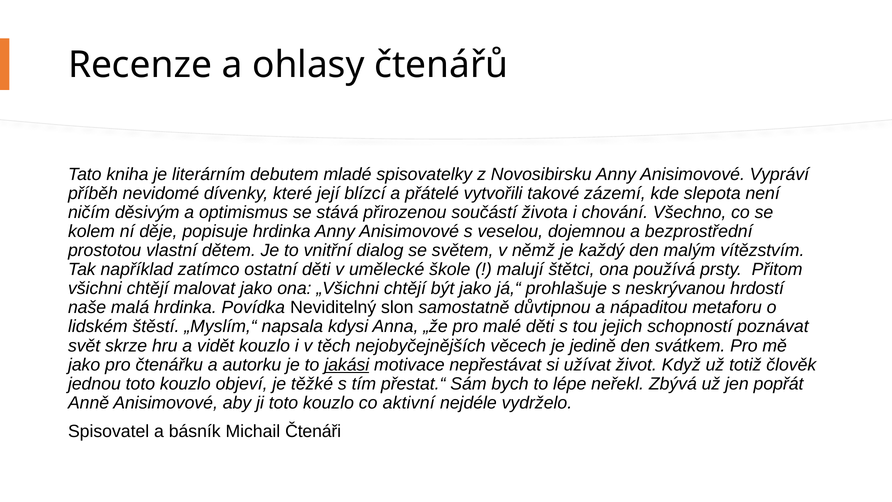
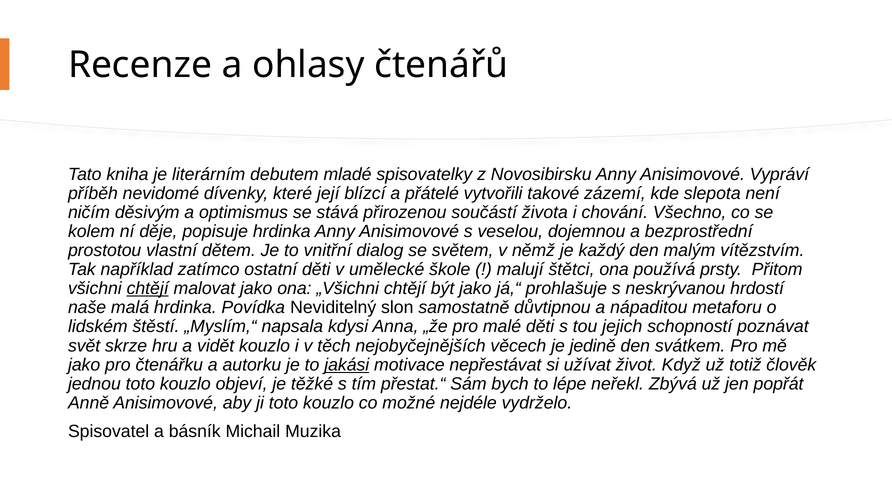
chtějí underline: none -> present (148, 288)
aktivní: aktivní -> možné (409, 403)
Čtenáři: Čtenáři -> Muzika (313, 431)
